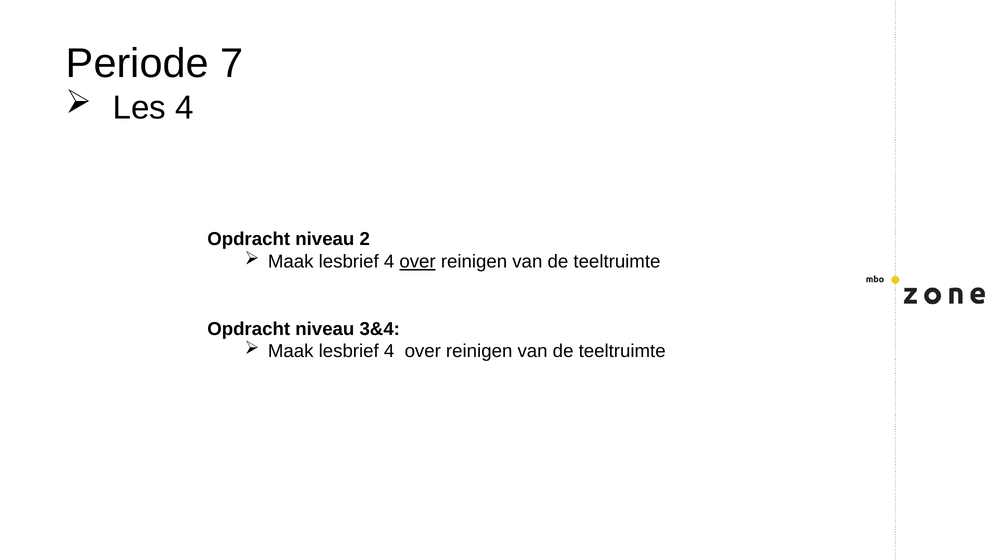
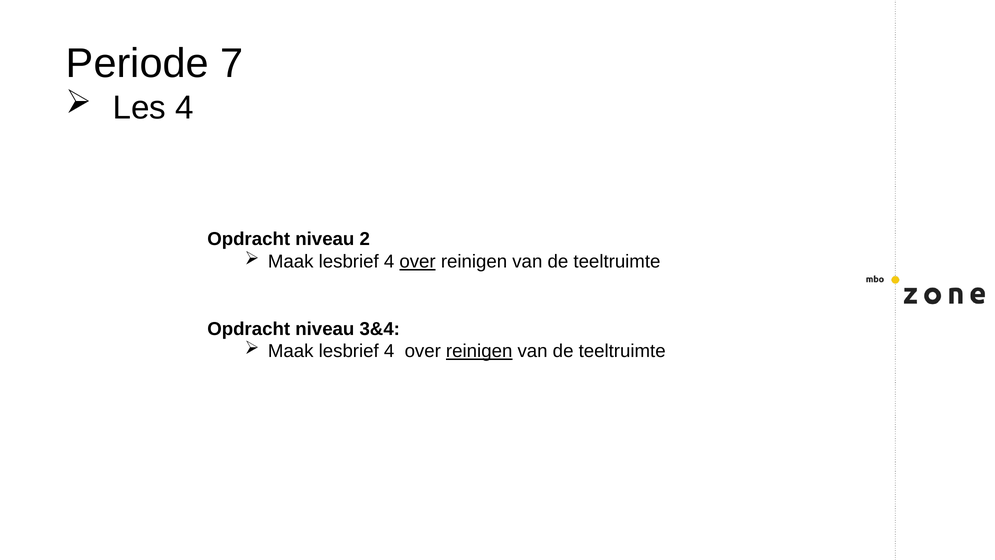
reinigen underline: none -> present (479, 351)
